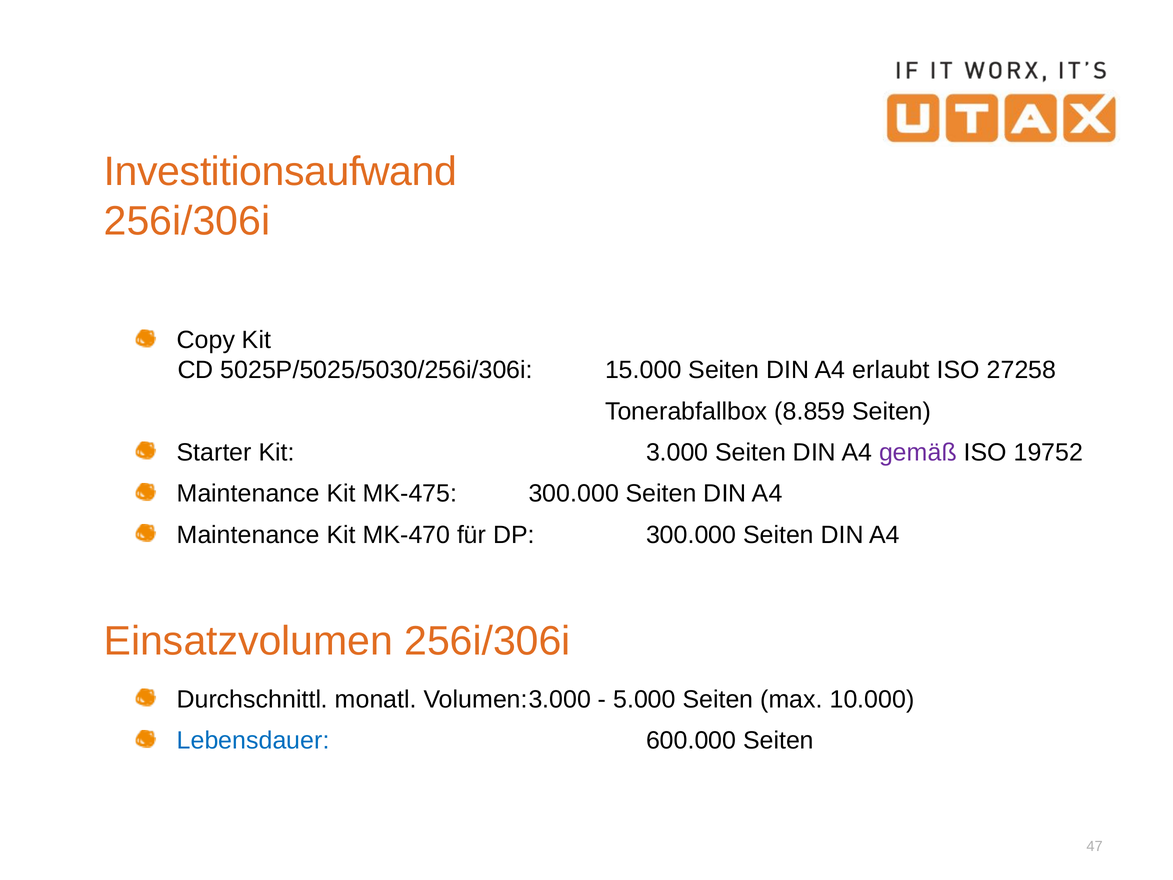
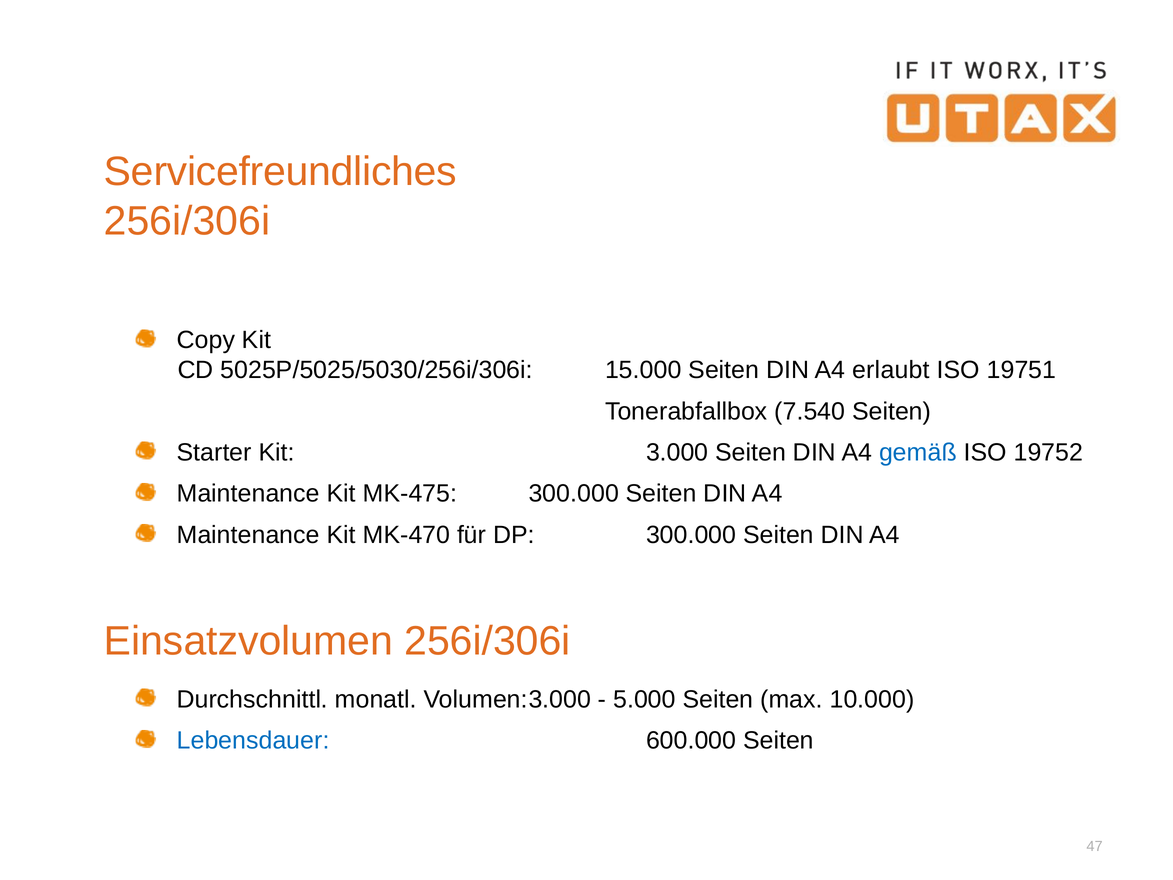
Investitionsaufwand: Investitionsaufwand -> Servicefreundliches (280, 172)
27258: 27258 -> 19751 (1021, 370)
8.859: 8.859 -> 7.540 (810, 411)
gemäß colour: purple -> blue (918, 452)
